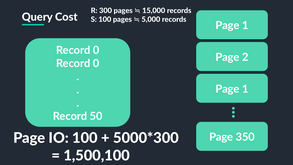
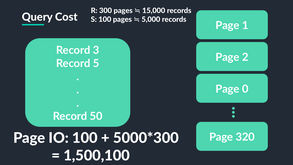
0: 0 -> 3 (96, 50)
0: 0 -> 5 (96, 63)
1: 1 -> 0 (245, 89)
350: 350 -> 320 (245, 137)
